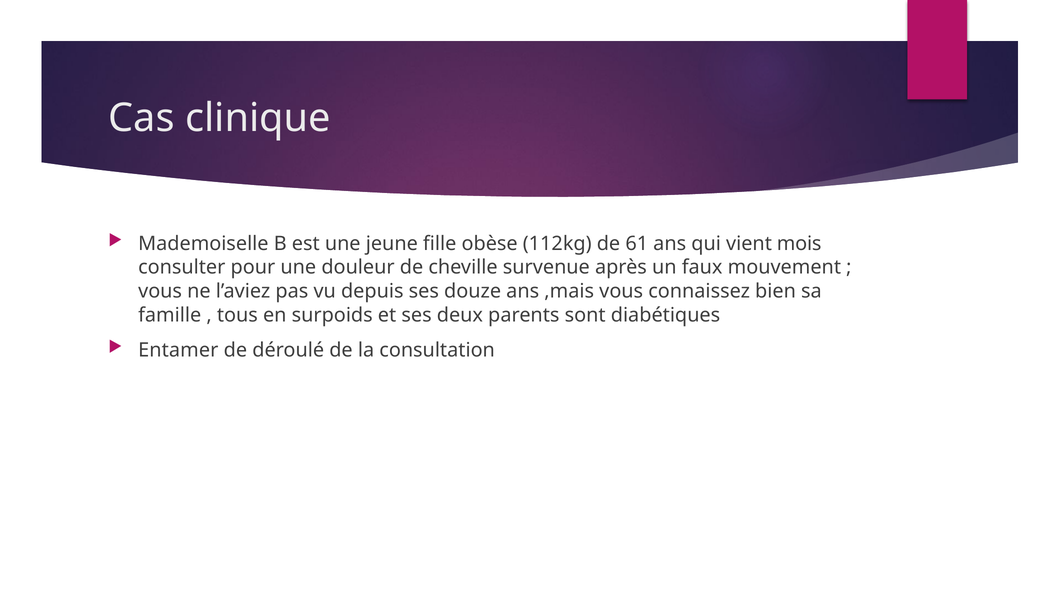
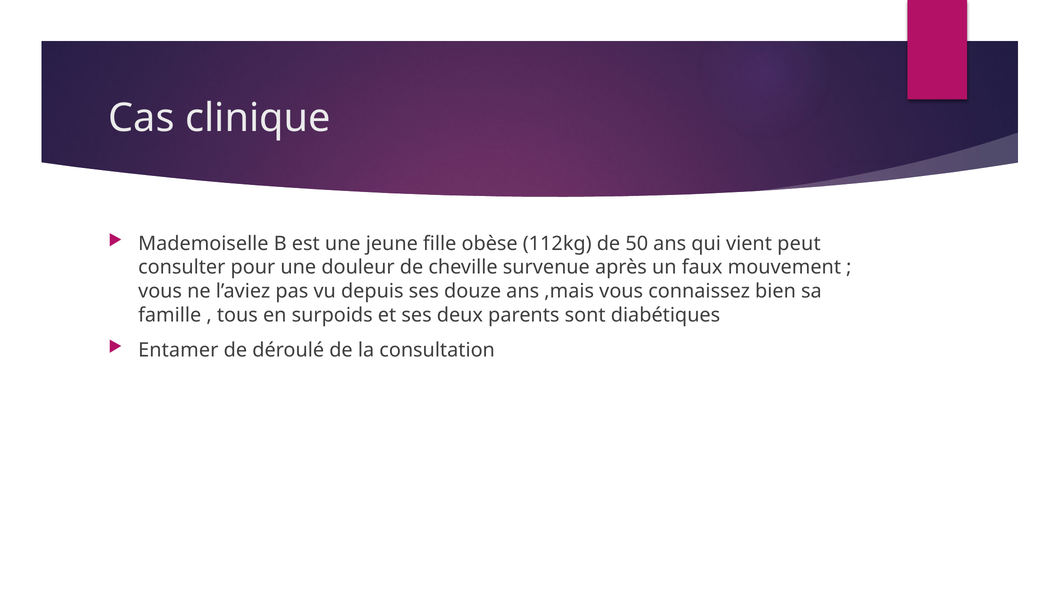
61: 61 -> 50 (637, 244)
mois: mois -> peut (799, 244)
